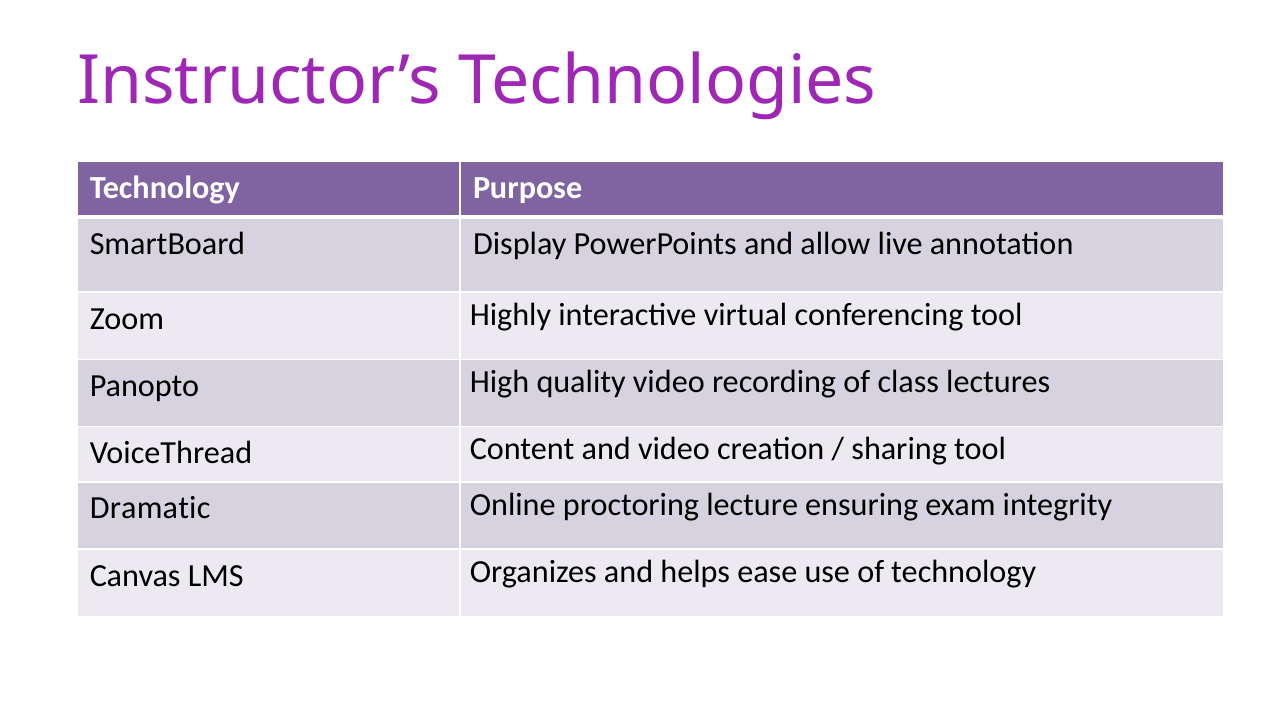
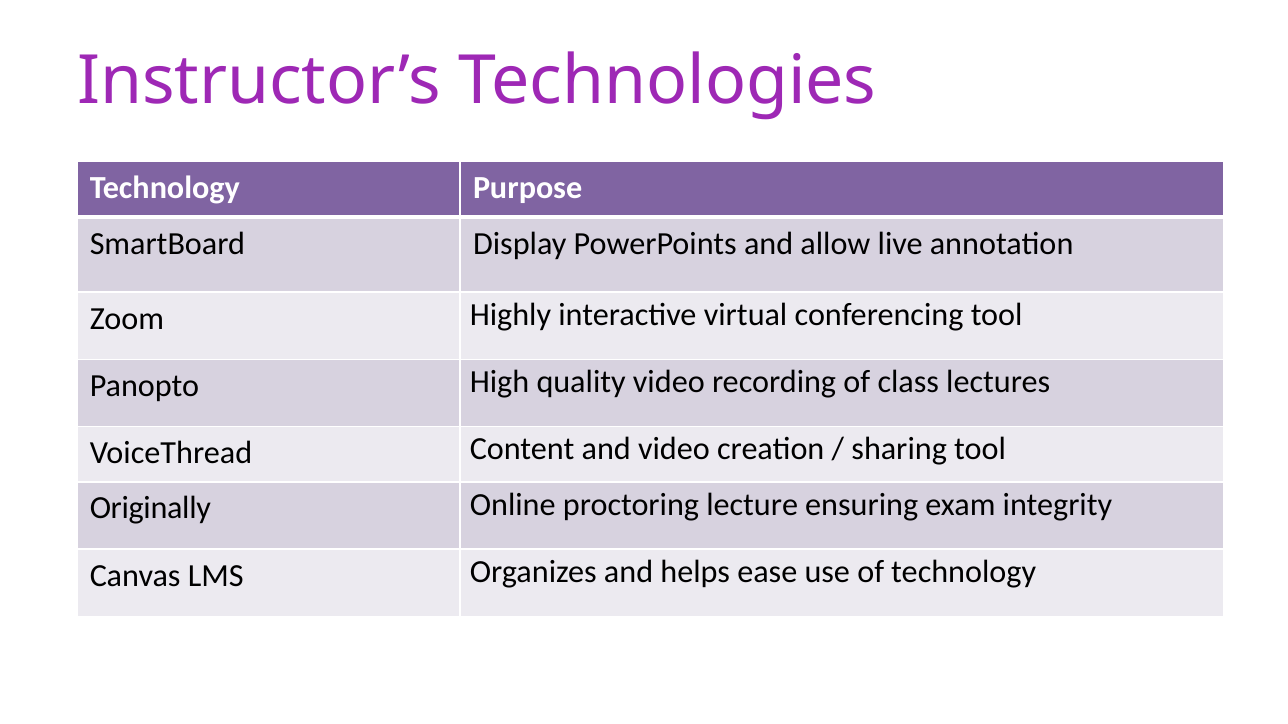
Dramatic: Dramatic -> Originally (150, 509)
